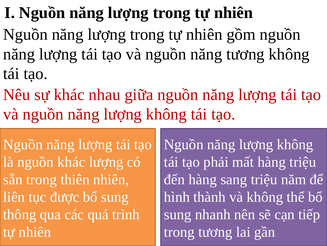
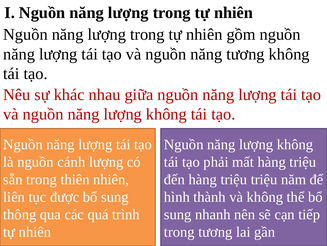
nguồn khác: khác -> cánh (71, 161)
đến hàng sang: sang -> triệu (234, 179)
